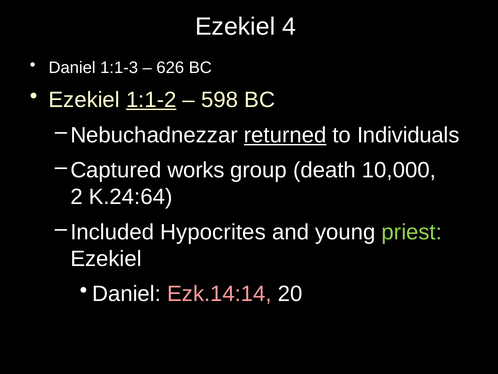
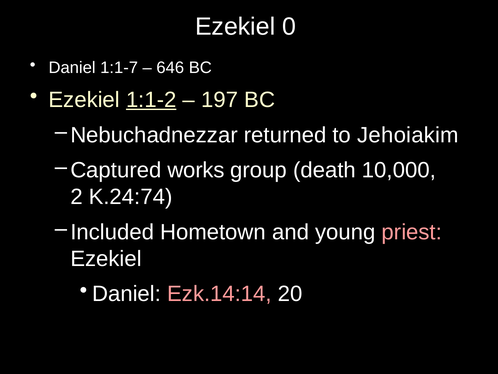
4: 4 -> 0 (289, 27)
1:1-3: 1:1-3 -> 1:1-7 (119, 68)
626: 626 -> 646 (170, 68)
598: 598 -> 197 (220, 100)
returned underline: present -> none (285, 135)
Individuals: Individuals -> Jehoiakim (408, 135)
K.24:64: K.24:64 -> K.24:74 (131, 197)
Hypocrites: Hypocrites -> Hometown (213, 232)
priest colour: light green -> pink (412, 232)
